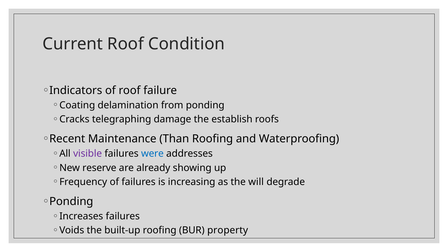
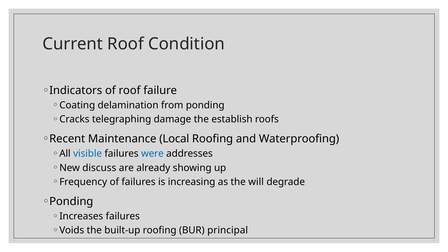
Than: Than -> Local (174, 139)
visible colour: purple -> blue (88, 154)
reserve: reserve -> discuss (99, 168)
property: property -> principal (228, 230)
